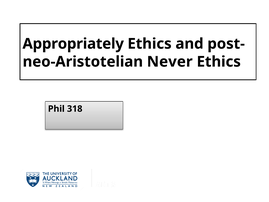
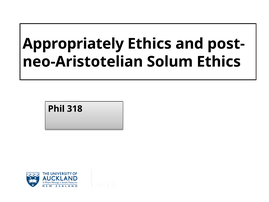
Never: Never -> Solum (170, 62)
